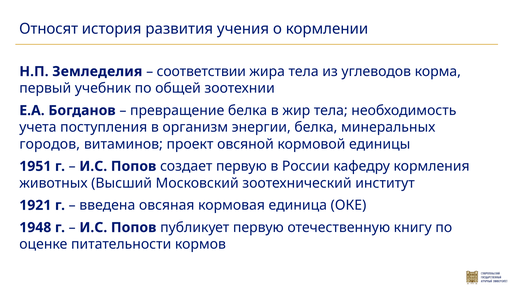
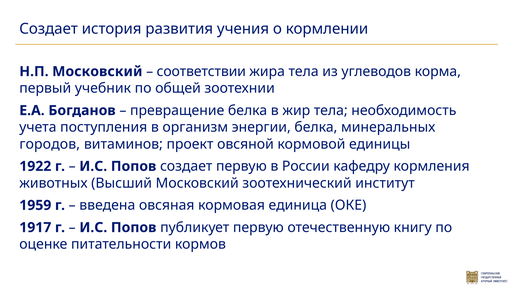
Относят: Относят -> Создает (49, 29)
Н.П Земледелия: Земледелия -> Московский (97, 71)
1951: 1951 -> 1922 (35, 166)
1921: 1921 -> 1959 (35, 205)
1948: 1948 -> 1917 (35, 227)
